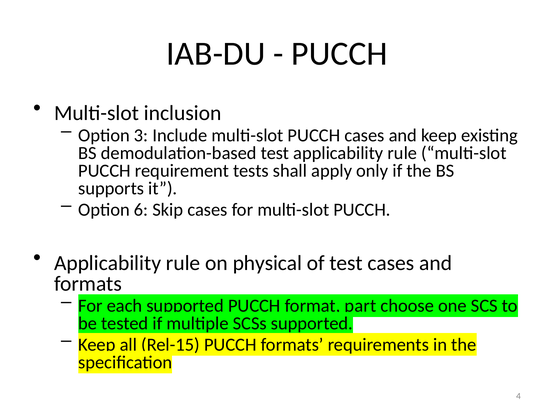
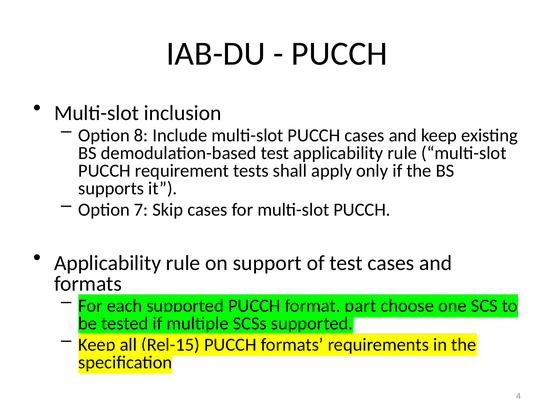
3: 3 -> 8 (141, 136)
6: 6 -> 7 (141, 210)
physical: physical -> support (267, 263)
